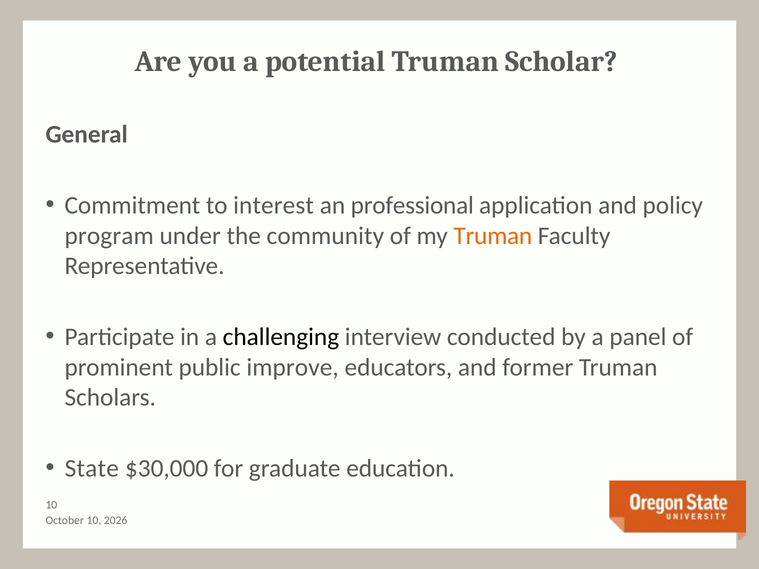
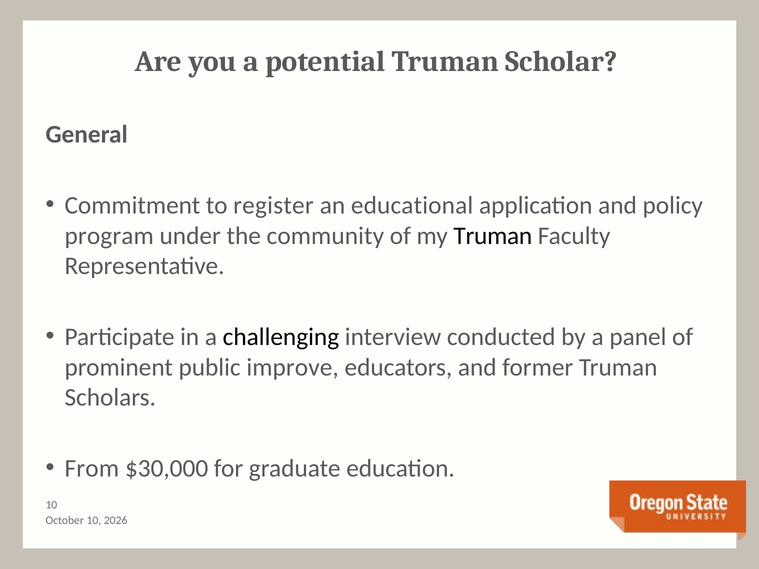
interest: interest -> register (273, 205)
professional: professional -> educational (412, 205)
Truman colour: orange -> black (493, 236)
State: State -> From (92, 469)
